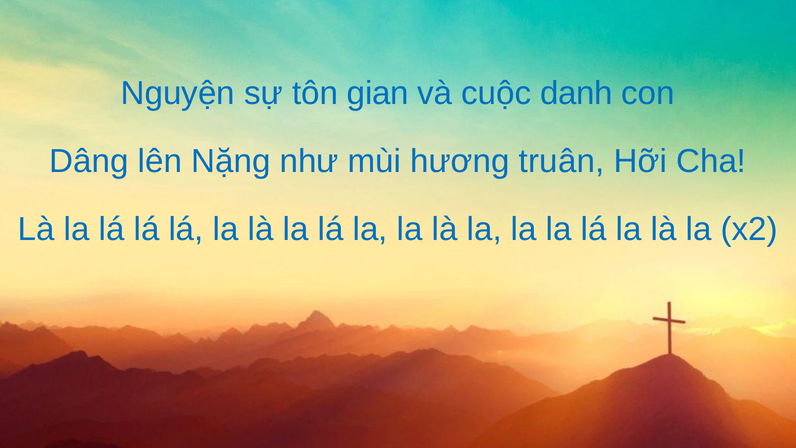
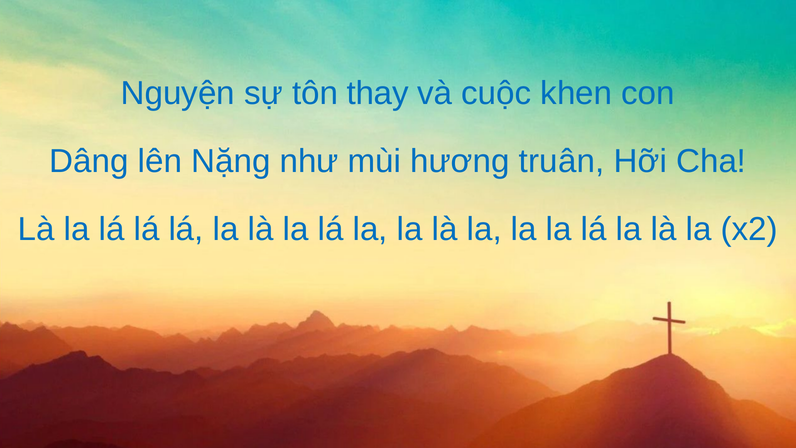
gian: gian -> thay (378, 93)
danh: danh -> khen (576, 93)
